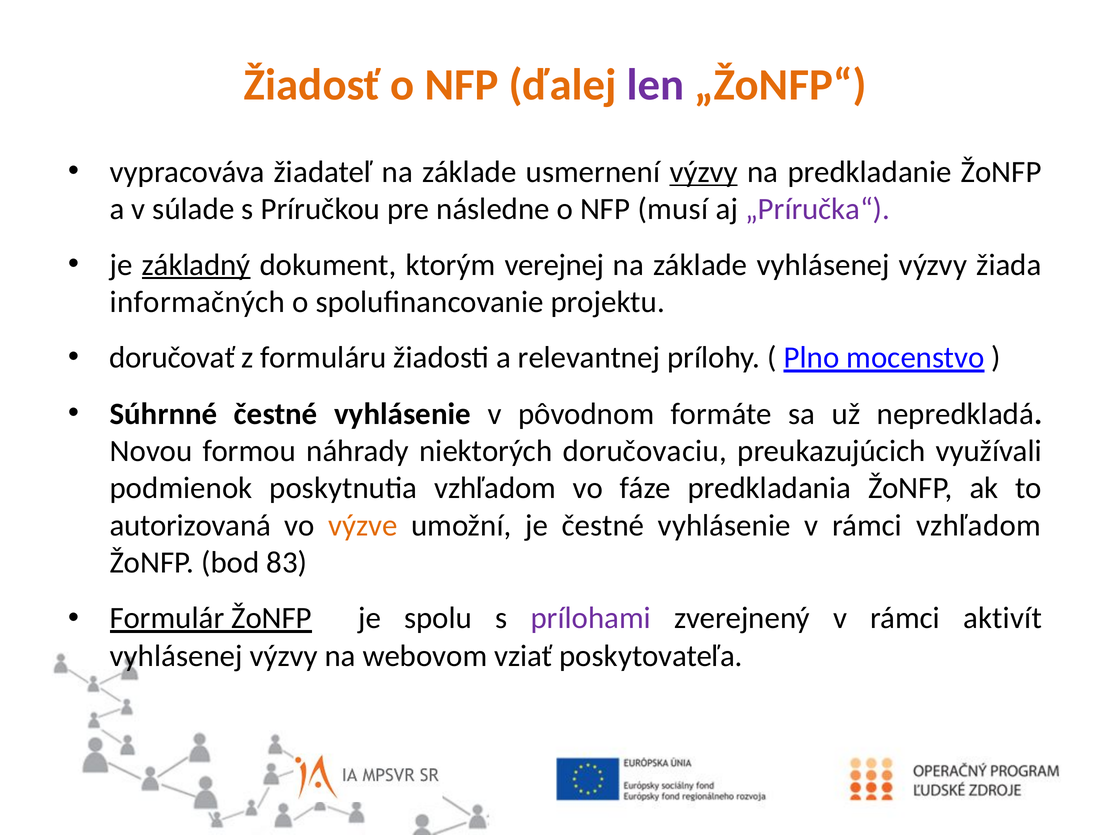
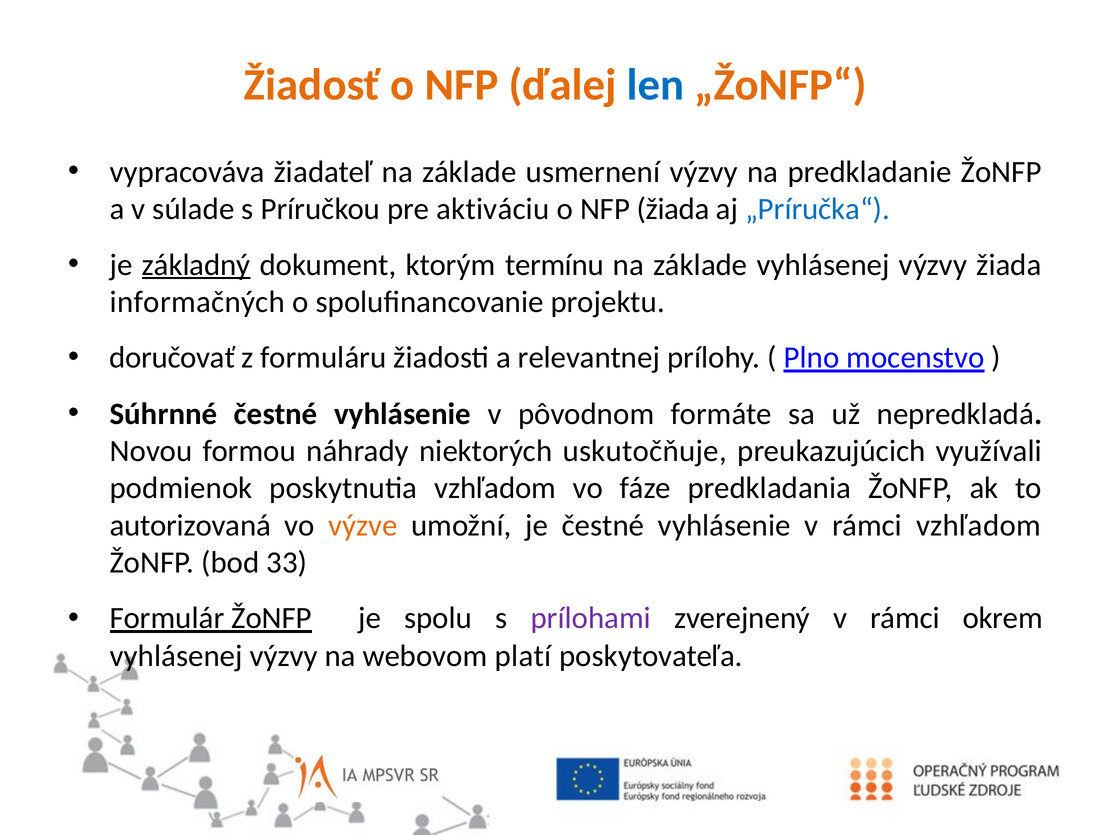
len colour: purple -> blue (656, 85)
výzvy underline: present -> none (704, 172)
následne: následne -> aktiváciu (493, 209)
NFP musí: musí -> žiada (673, 209)
„Príručka“ colour: purple -> blue (818, 209)
verejnej: verejnej -> termínu (554, 265)
doručovaciu: doručovaciu -> uskutočňuje (645, 451)
83: 83 -> 33 (287, 562)
aktivít: aktivít -> okrem (1003, 618)
vziať: vziať -> platí (523, 656)
